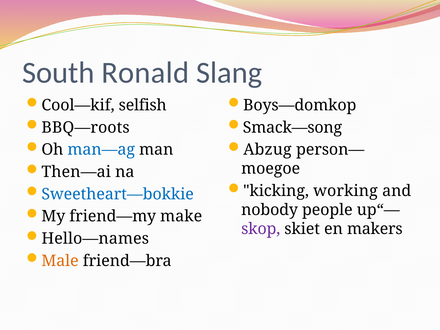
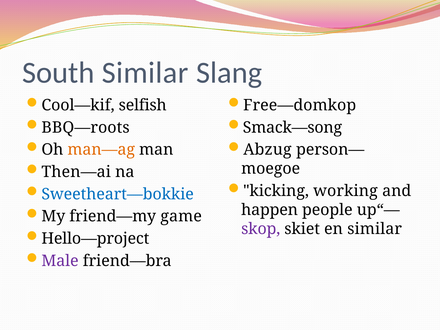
South Ronald: Ronald -> Similar (145, 73)
Boys—domkop: Boys—domkop -> Free—domkop (300, 105)
man—ag colour: blue -> orange (101, 150)
nobody: nobody -> happen (270, 210)
make: make -> game (181, 216)
en makers: makers -> similar (375, 229)
Hello—names: Hello—names -> Hello—project (95, 239)
Male colour: orange -> purple (60, 261)
